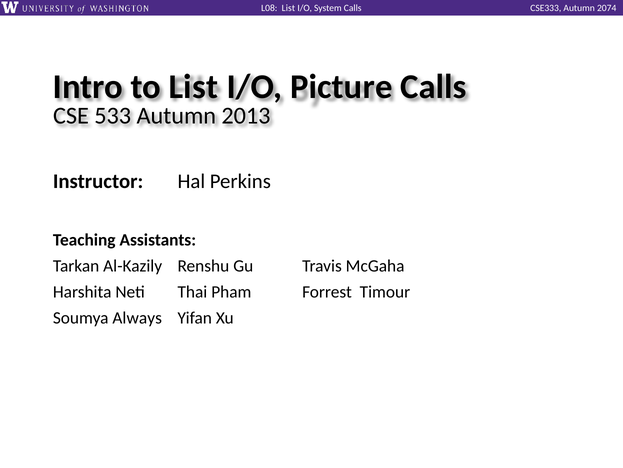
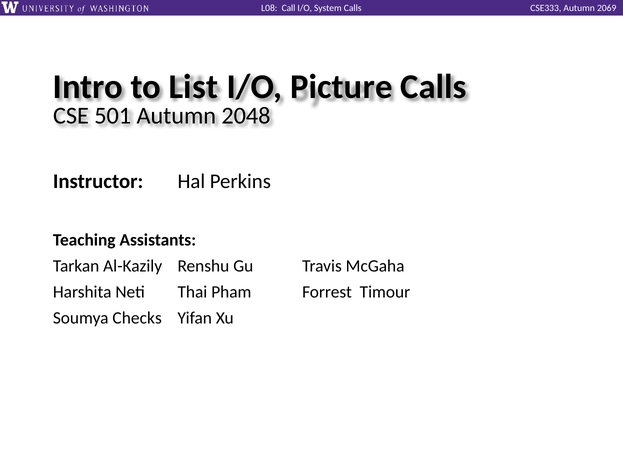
List: List -> Call (289, 8)
2074: 2074 -> 2069 (607, 8)
533: 533 -> 501 (113, 115)
2013: 2013 -> 2048 (246, 115)
Always: Always -> Checks (137, 317)
